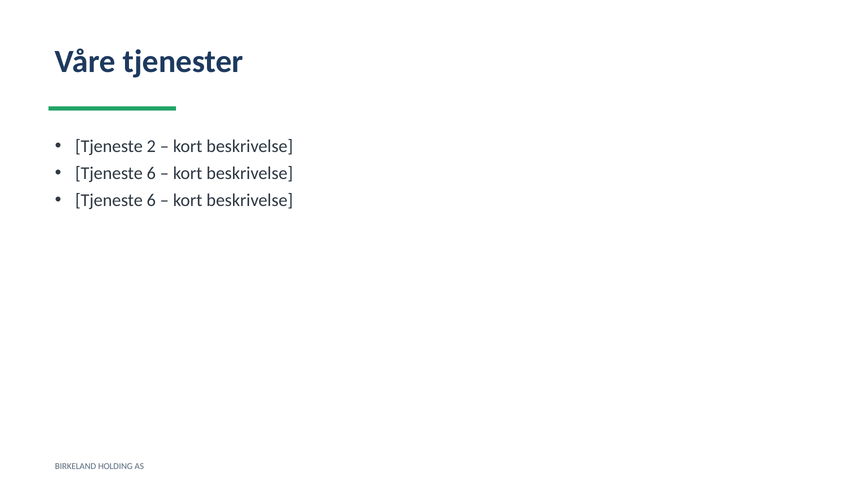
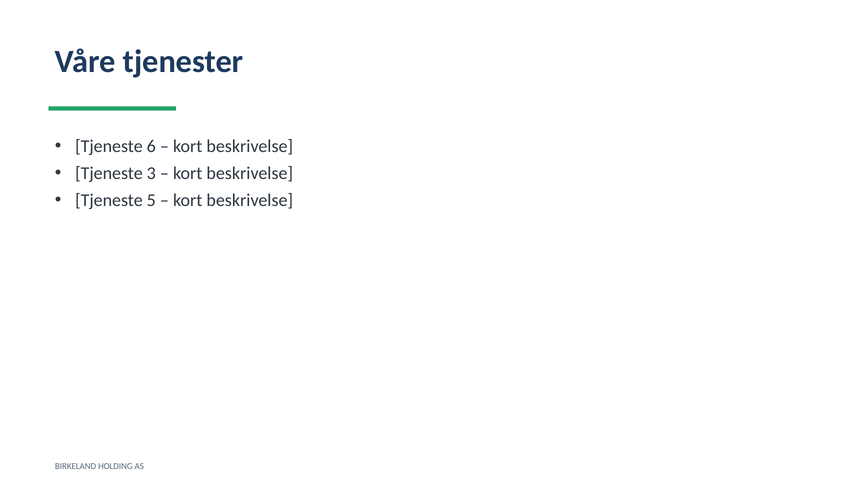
2: 2 -> 6 (151, 146)
6: 6 -> 3 (151, 173)
6: 6 -> 5 (151, 200)
